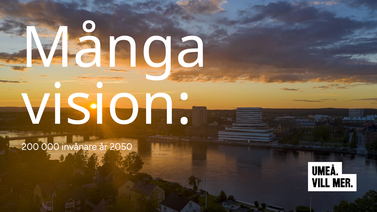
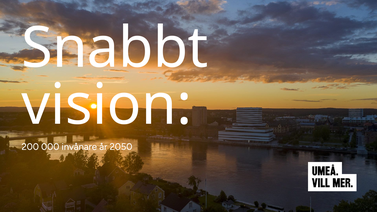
Många: Många -> Snabbt (115, 48)
